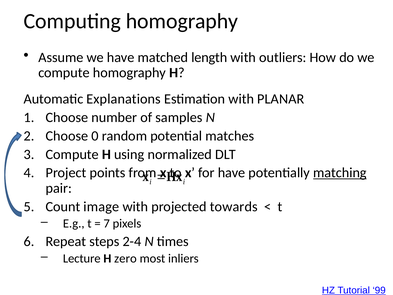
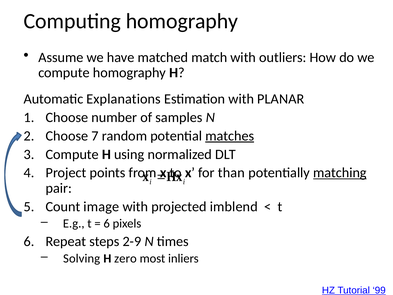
length: length -> match (209, 57)
0: 0 -> 7 (95, 136)
matches underline: none -> present (230, 136)
for have: have -> than (231, 173)
towards: towards -> imblend (234, 206)
7: 7 -> 6 (107, 223)
2-4: 2-4 -> 2-9 (132, 241)
Lecture: Lecture -> Solving (82, 258)
